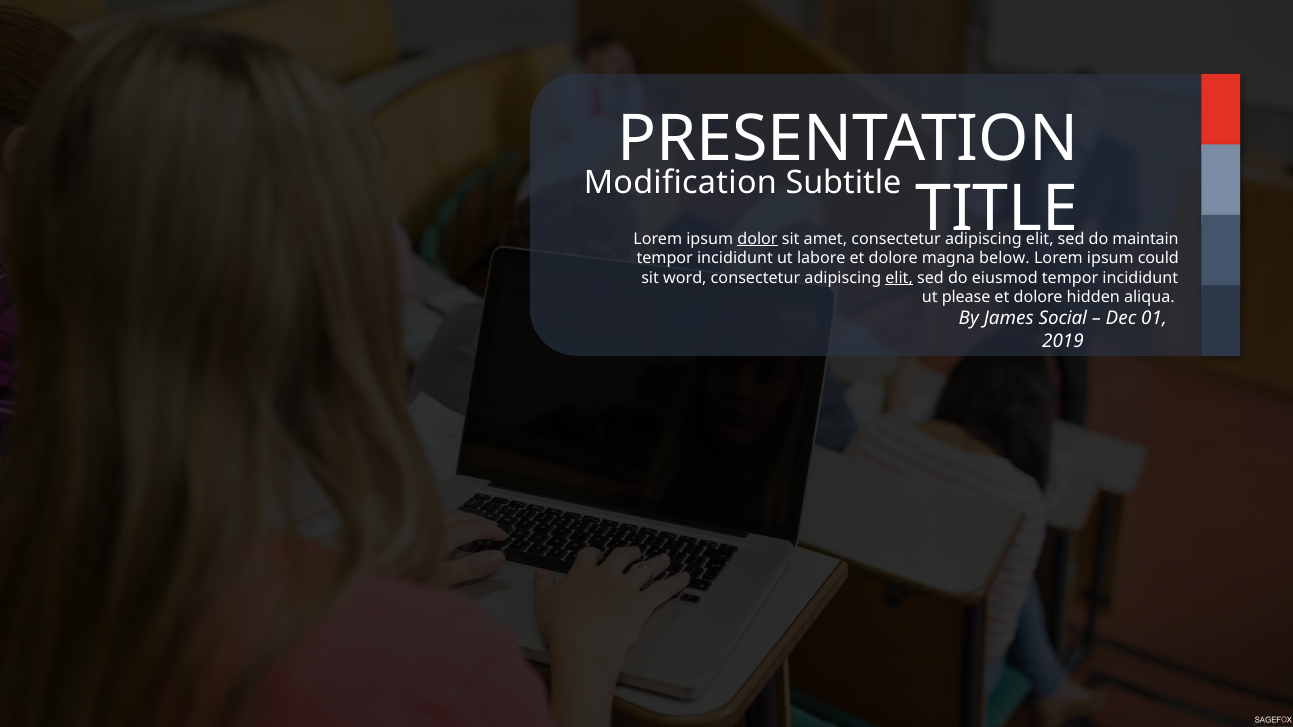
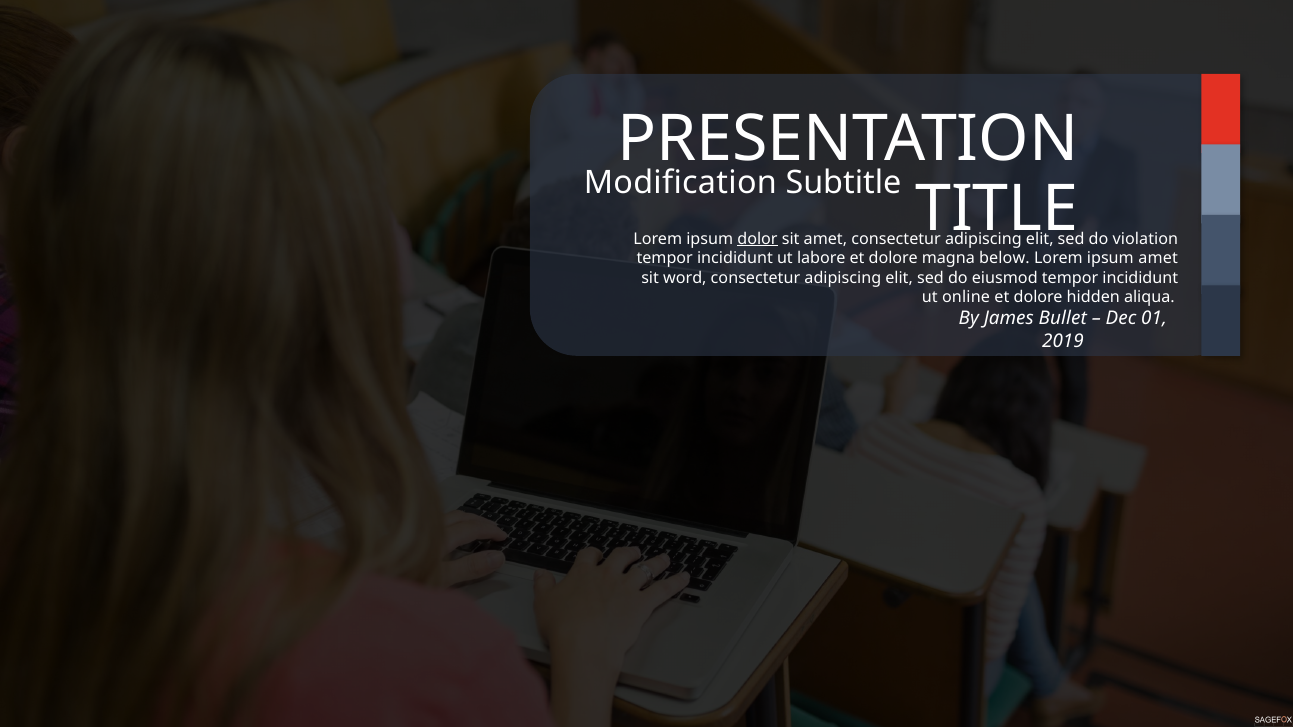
maintain: maintain -> violation (1145, 239)
ipsum could: could -> amet (1158, 258)
elit underline: present -> none (899, 278)
please: please -> online (966, 297)
Social: Social -> Bullet (1063, 318)
